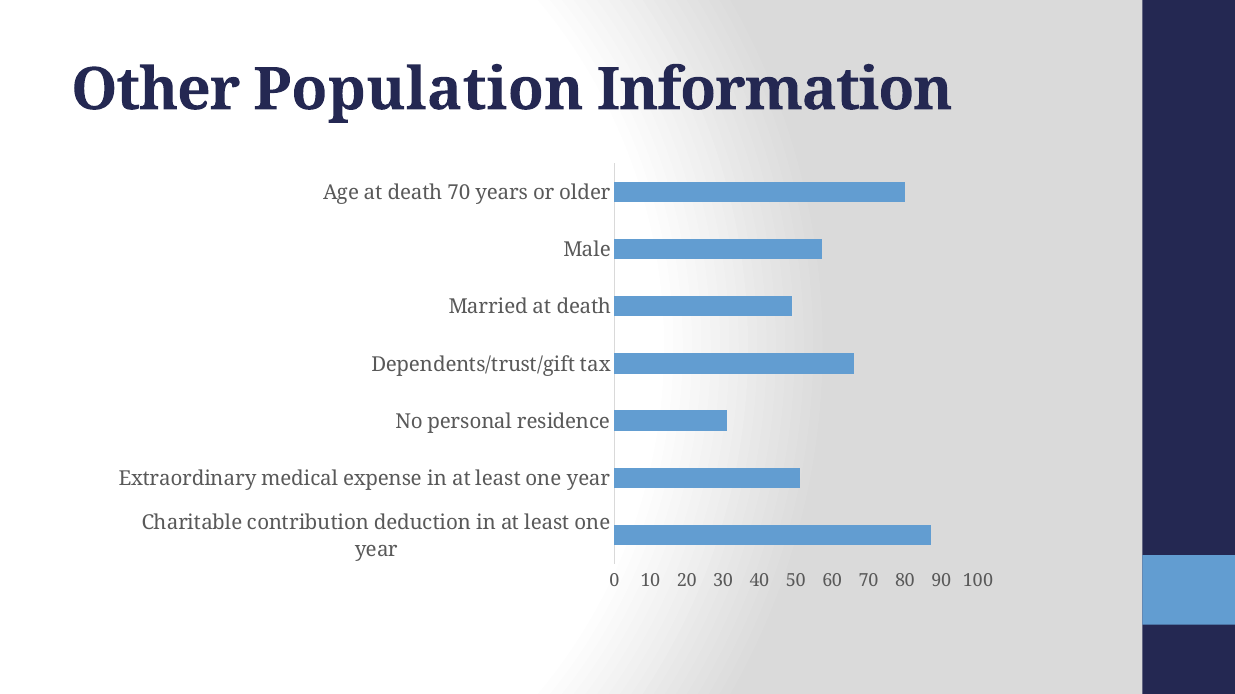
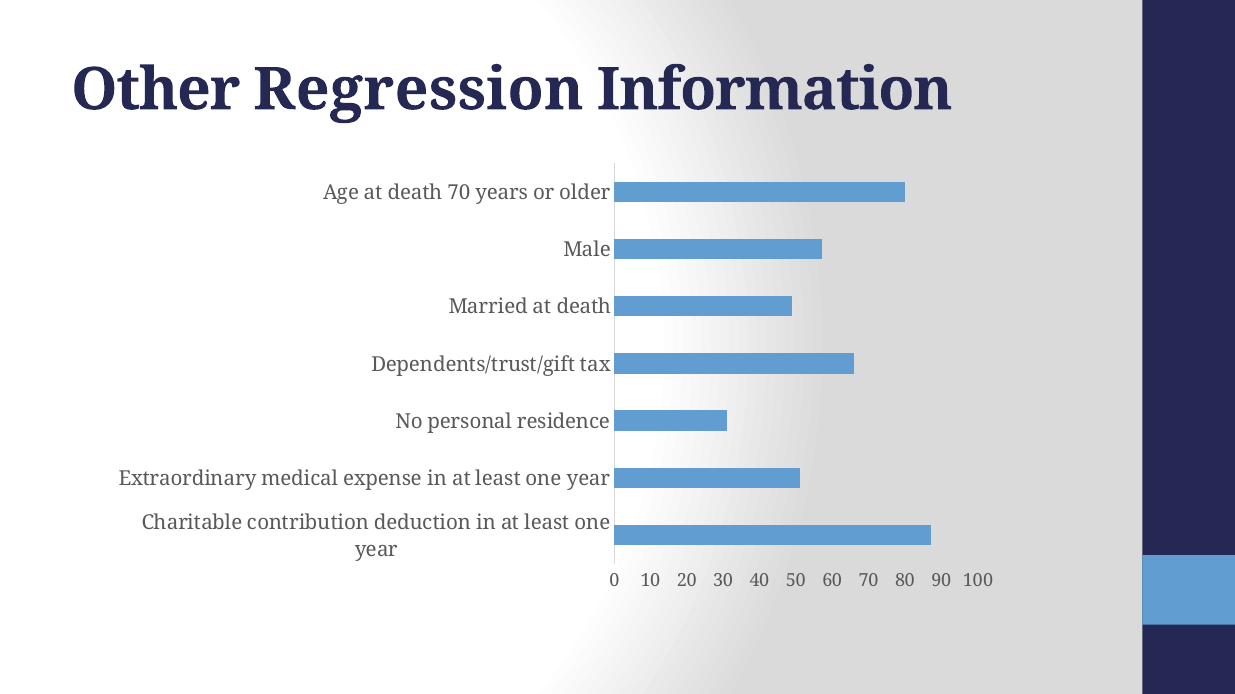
Population: Population -> Regression (418, 90)
